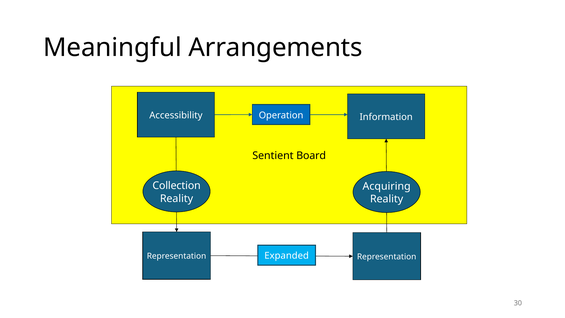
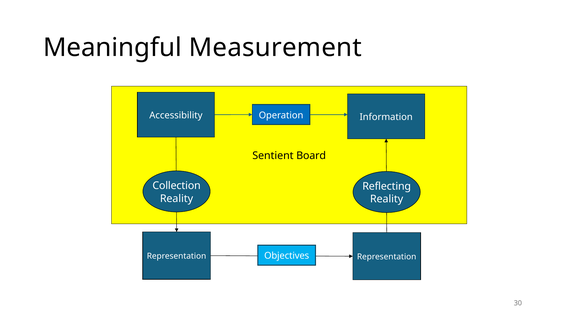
Arrangements: Arrangements -> Measurement (275, 47)
Acquiring: Acquiring -> Reflecting (387, 186)
Expanded: Expanded -> Objectives (287, 256)
